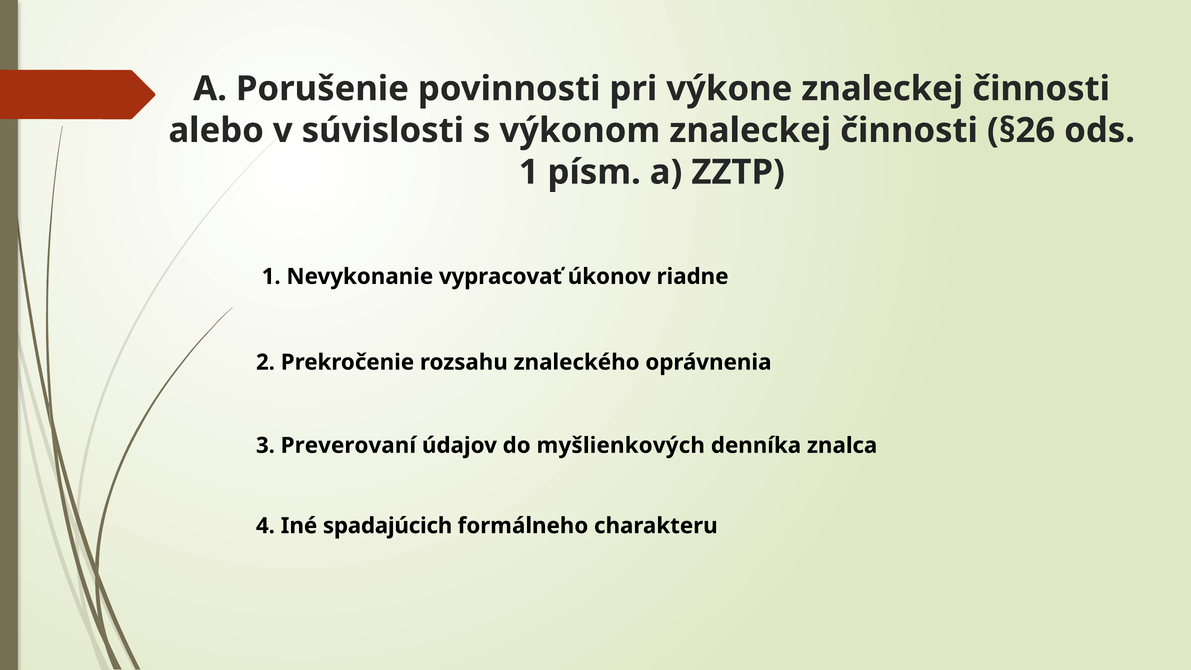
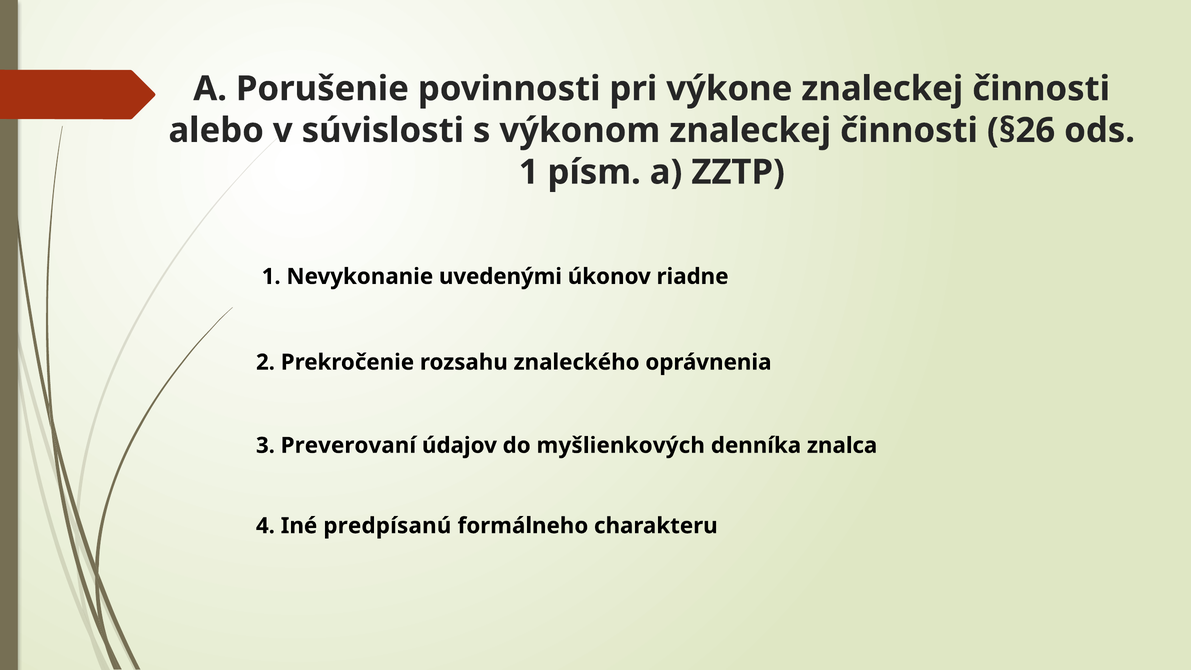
vypracovať: vypracovať -> uvedenými (500, 276)
spadajúcich: spadajúcich -> predpísanú (387, 526)
